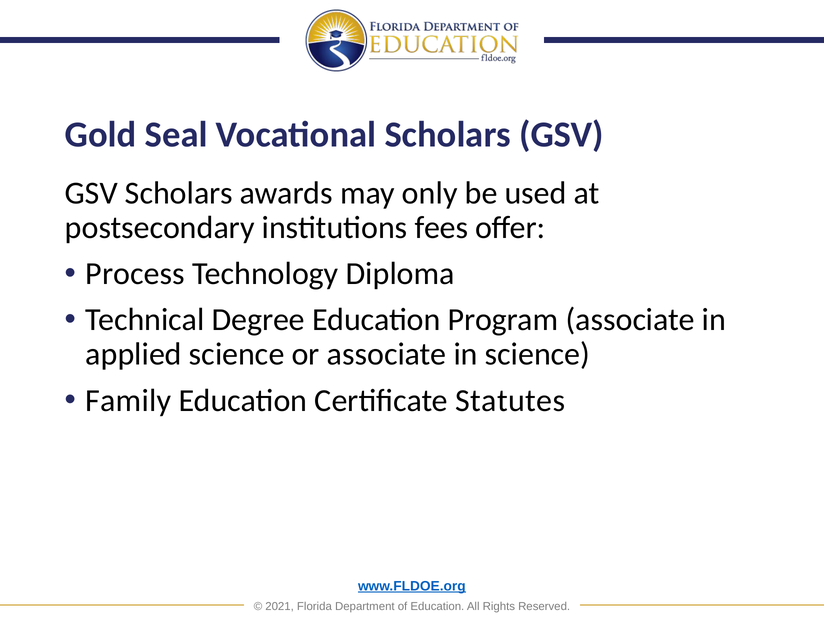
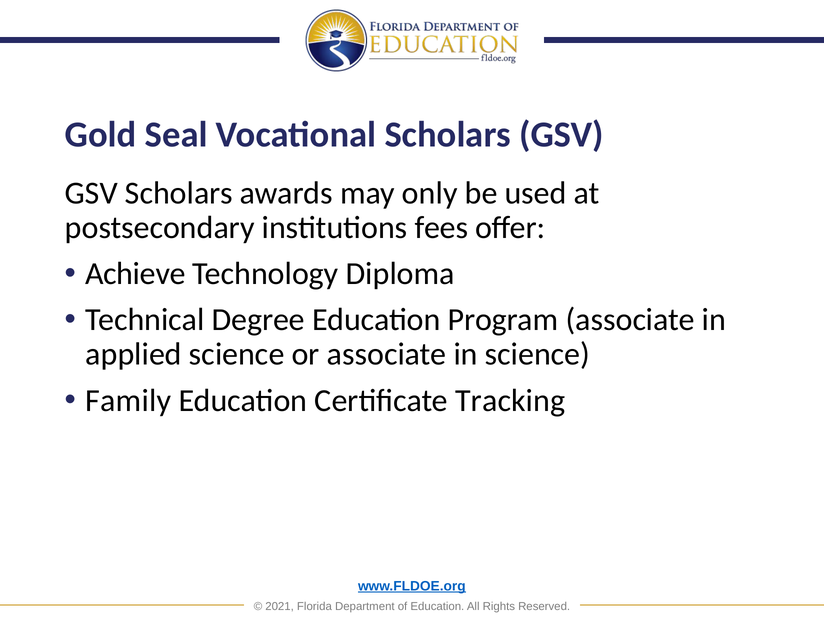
Process: Process -> Achieve (135, 274)
Statutes: Statutes -> Tracking (510, 400)
